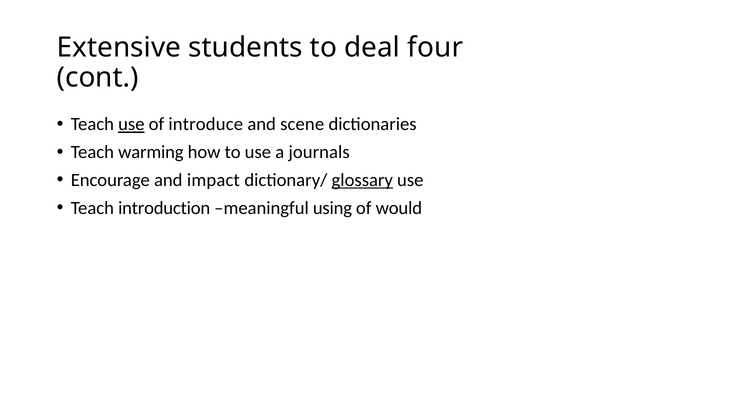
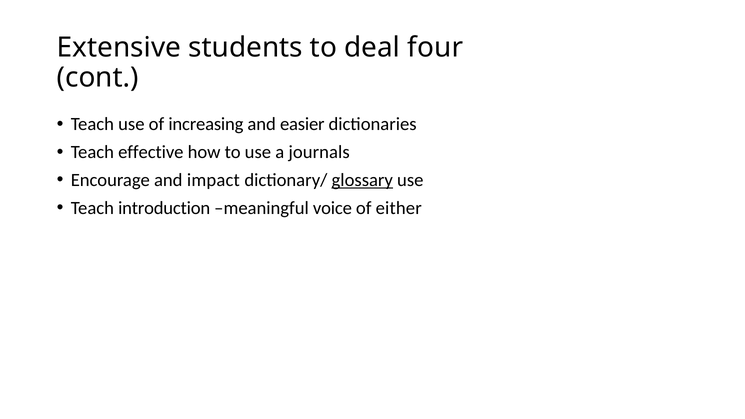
use underline: present -> none (131, 124)
introduce: introduce -> increasing (206, 124)
scene: scene -> easier (302, 124)
warming: warming -> effective (151, 152)
using: using -> voice (332, 208)
would: would -> either (399, 208)
